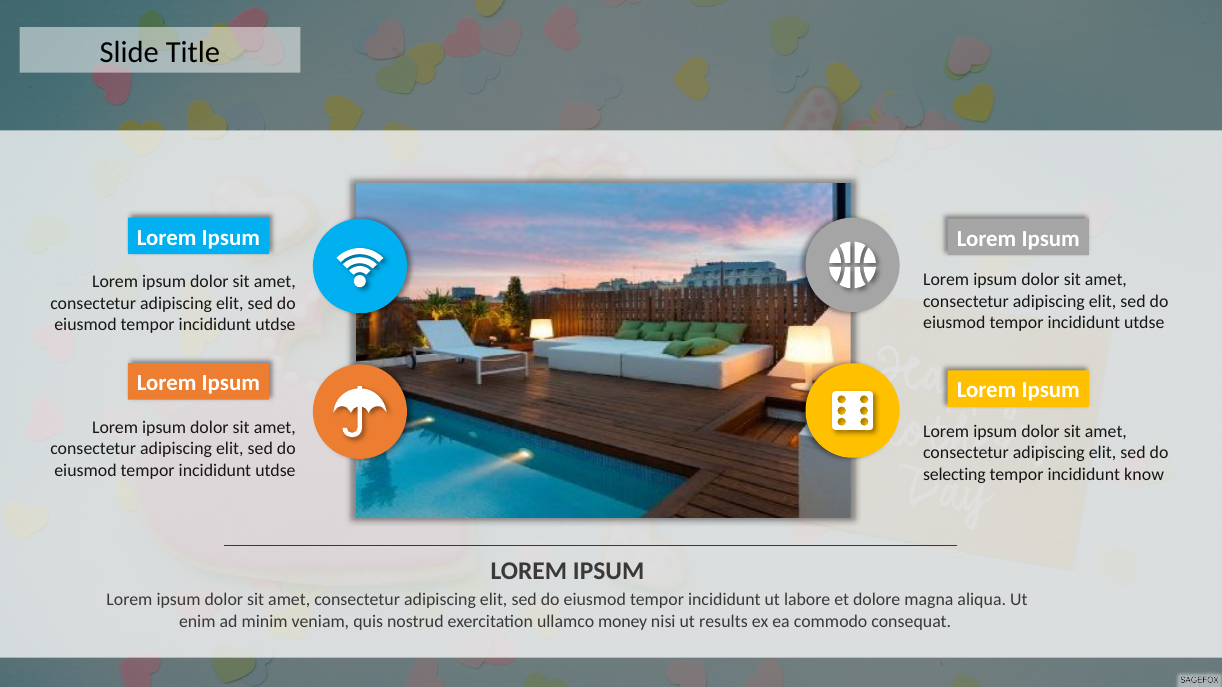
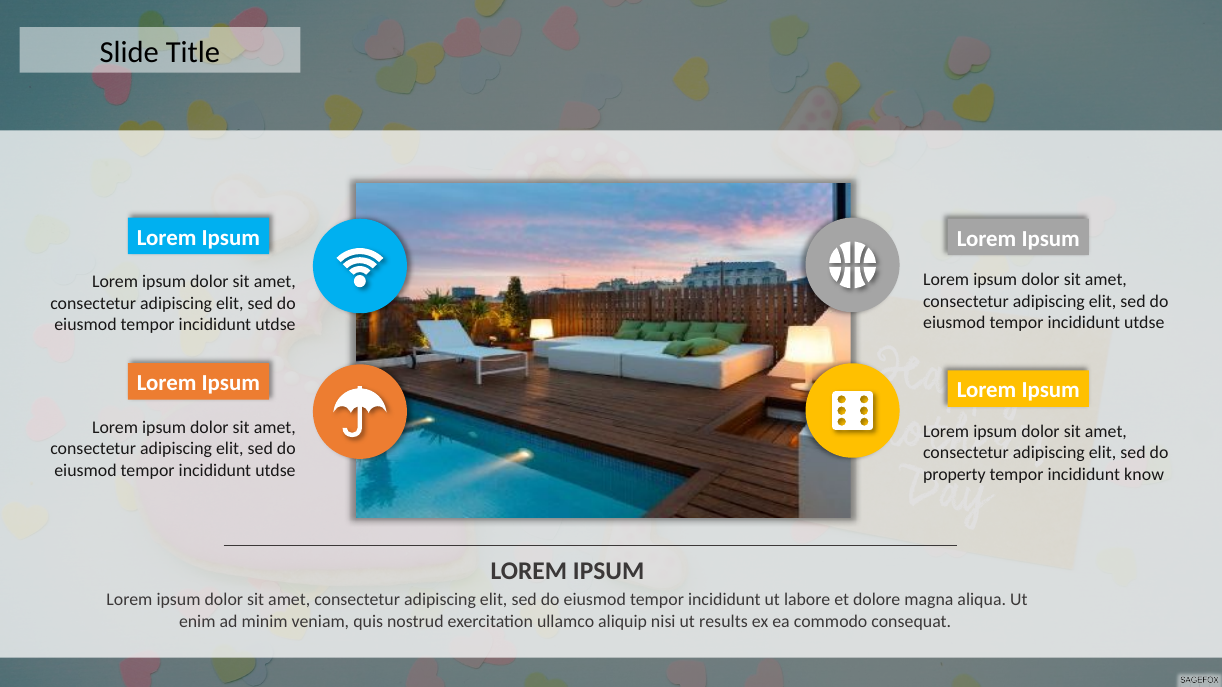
selecting: selecting -> property (954, 475)
money: money -> aliquip (623, 622)
